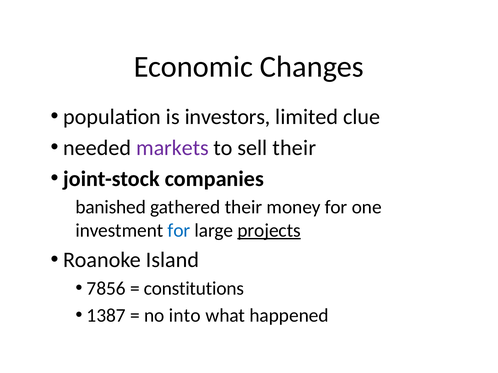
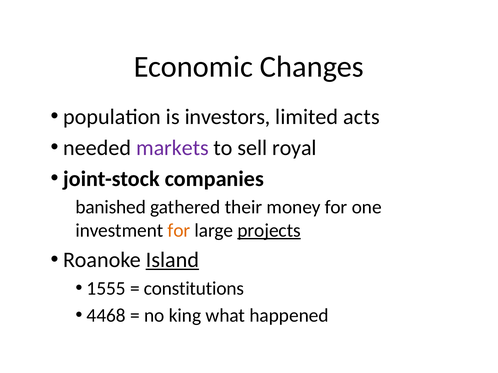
clue: clue -> acts (361, 117)
sell their: their -> royal (294, 148)
for colour: blue -> orange (179, 231)
Island underline: none -> present (172, 260)
7856: 7856 -> 1555 (106, 289)
1387: 1387 -> 4468 (106, 316)
into: into -> king (185, 316)
